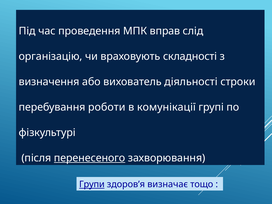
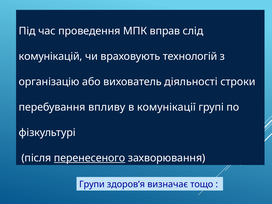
організацію: організацію -> комунікацій (51, 56)
складності: складності -> технологій (190, 56)
визначення: визначення -> організацію (49, 82)
роботи: роботи -> впливу (107, 107)
Групи underline: present -> none (92, 184)
